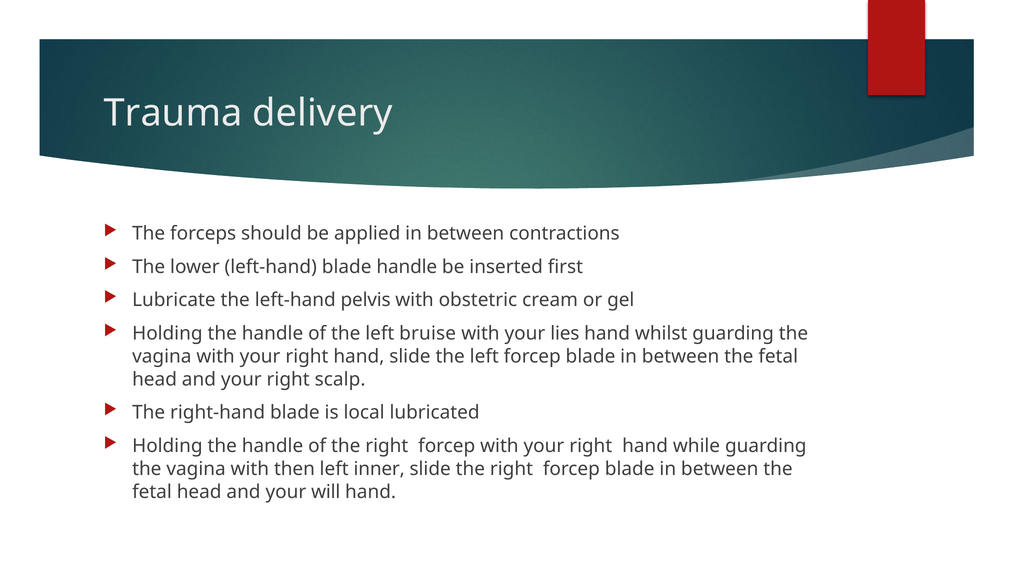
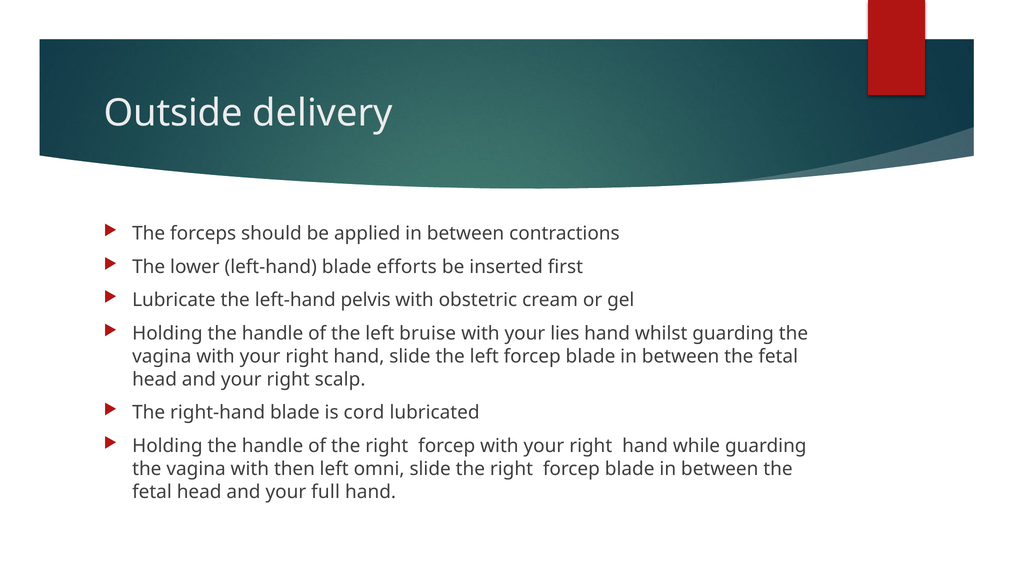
Trauma: Trauma -> Outside (173, 113)
blade handle: handle -> efforts (407, 266)
local: local -> cord (364, 412)
inner: inner -> omni (379, 468)
will: will -> full (326, 491)
